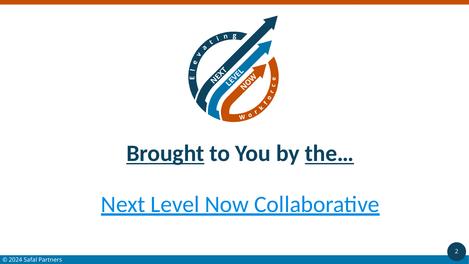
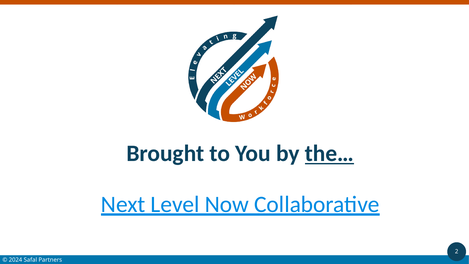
Brought underline: present -> none (165, 153)
